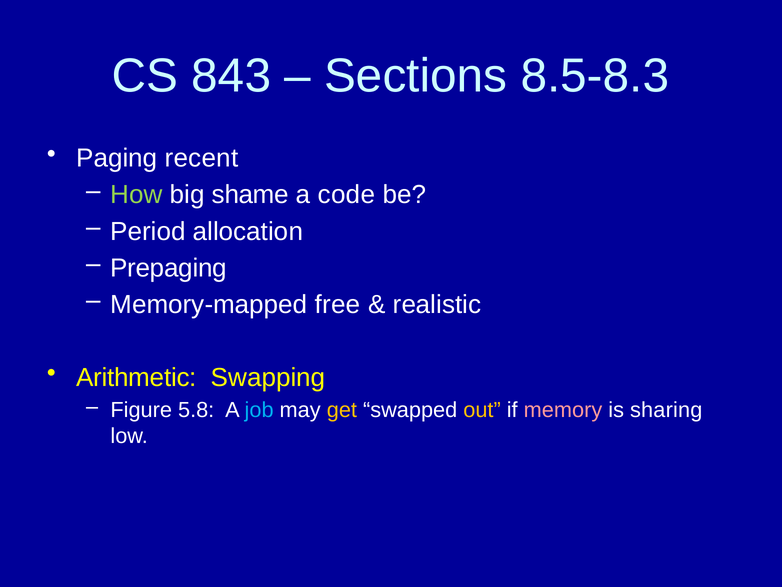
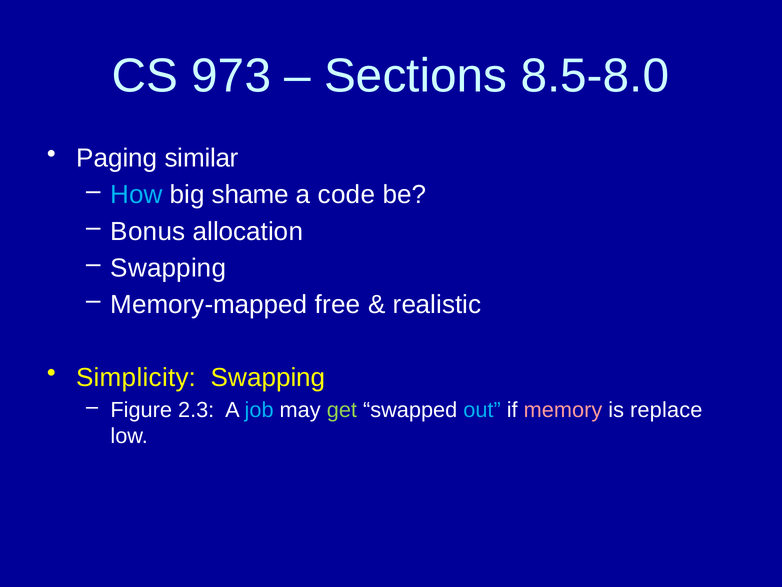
843: 843 -> 973 (231, 76)
8.5-8.3: 8.5-8.3 -> 8.5-8.0 (595, 76)
recent: recent -> similar (202, 158)
How colour: light green -> light blue (137, 195)
Period: Period -> Bonus (148, 231)
Prepaging: Prepaging -> Swapping (168, 268)
Arithmetic: Arithmetic -> Simplicity (136, 377)
5.8: 5.8 -> 2.3 (196, 410)
get colour: yellow -> light green (342, 410)
out colour: yellow -> light blue (482, 410)
sharing: sharing -> replace (666, 410)
